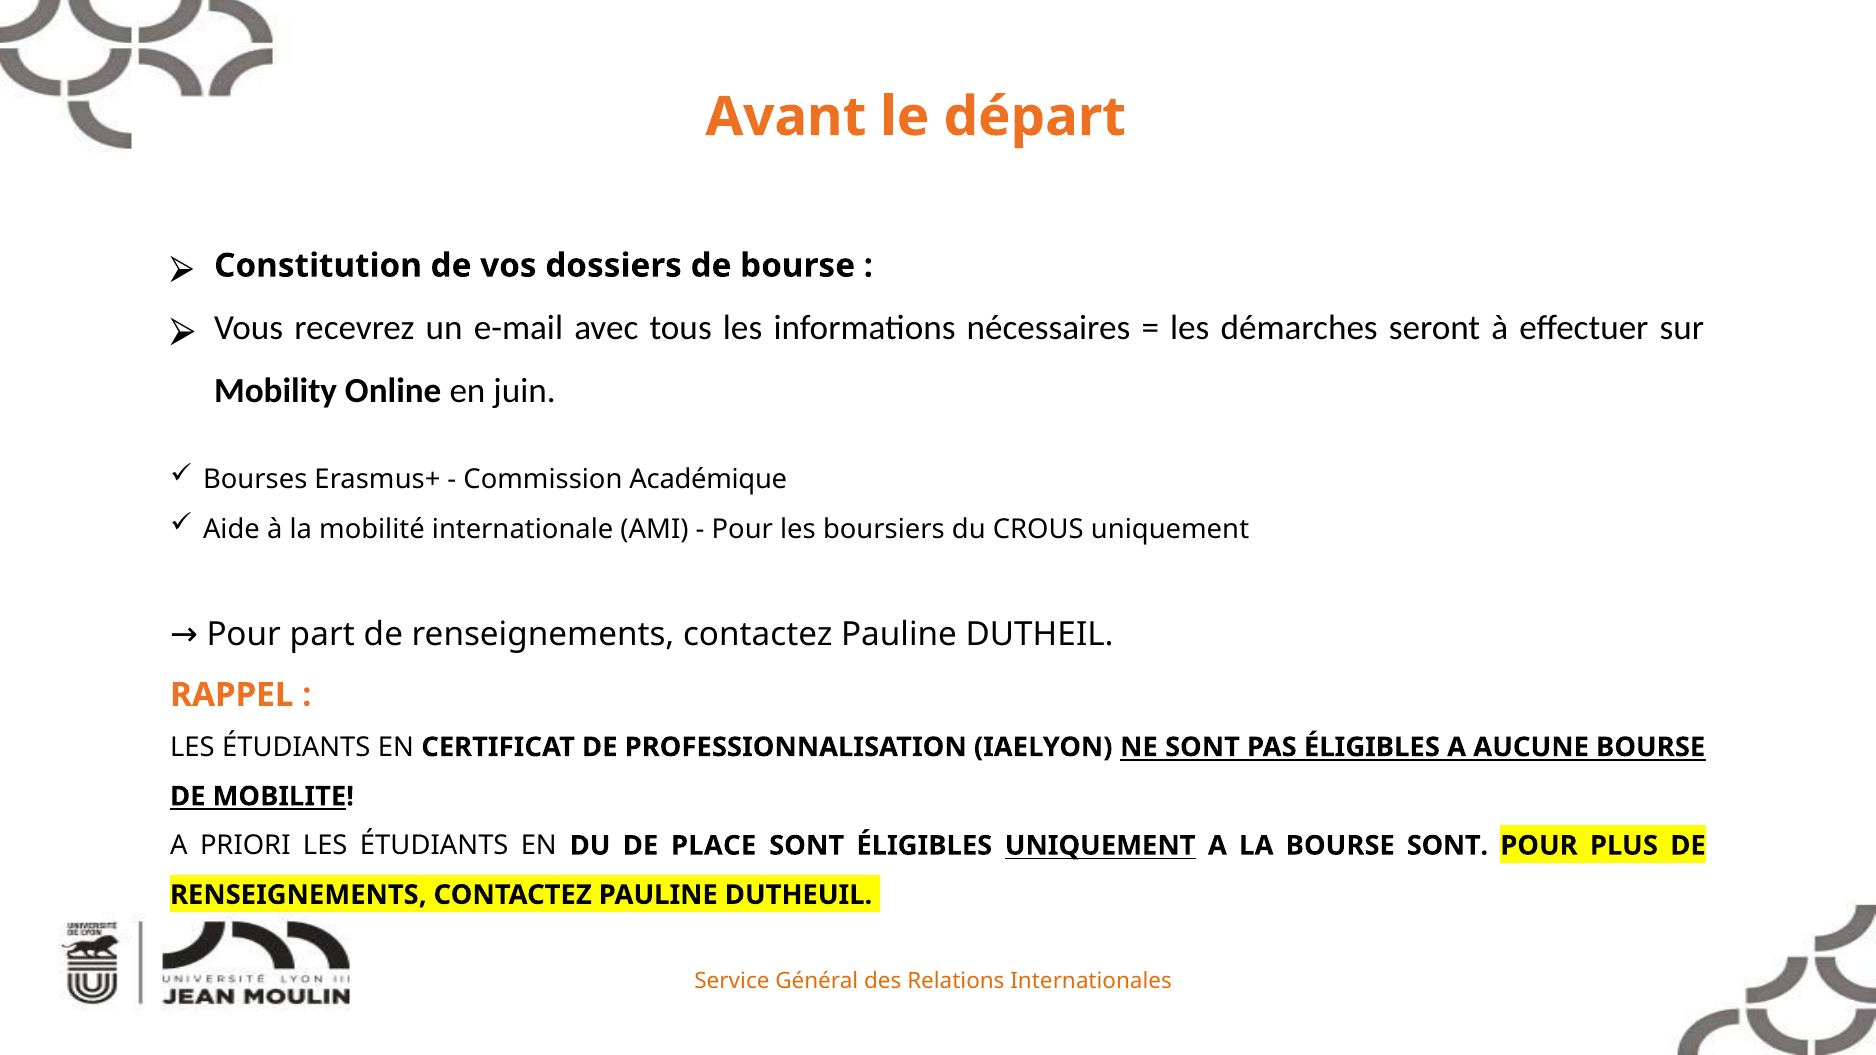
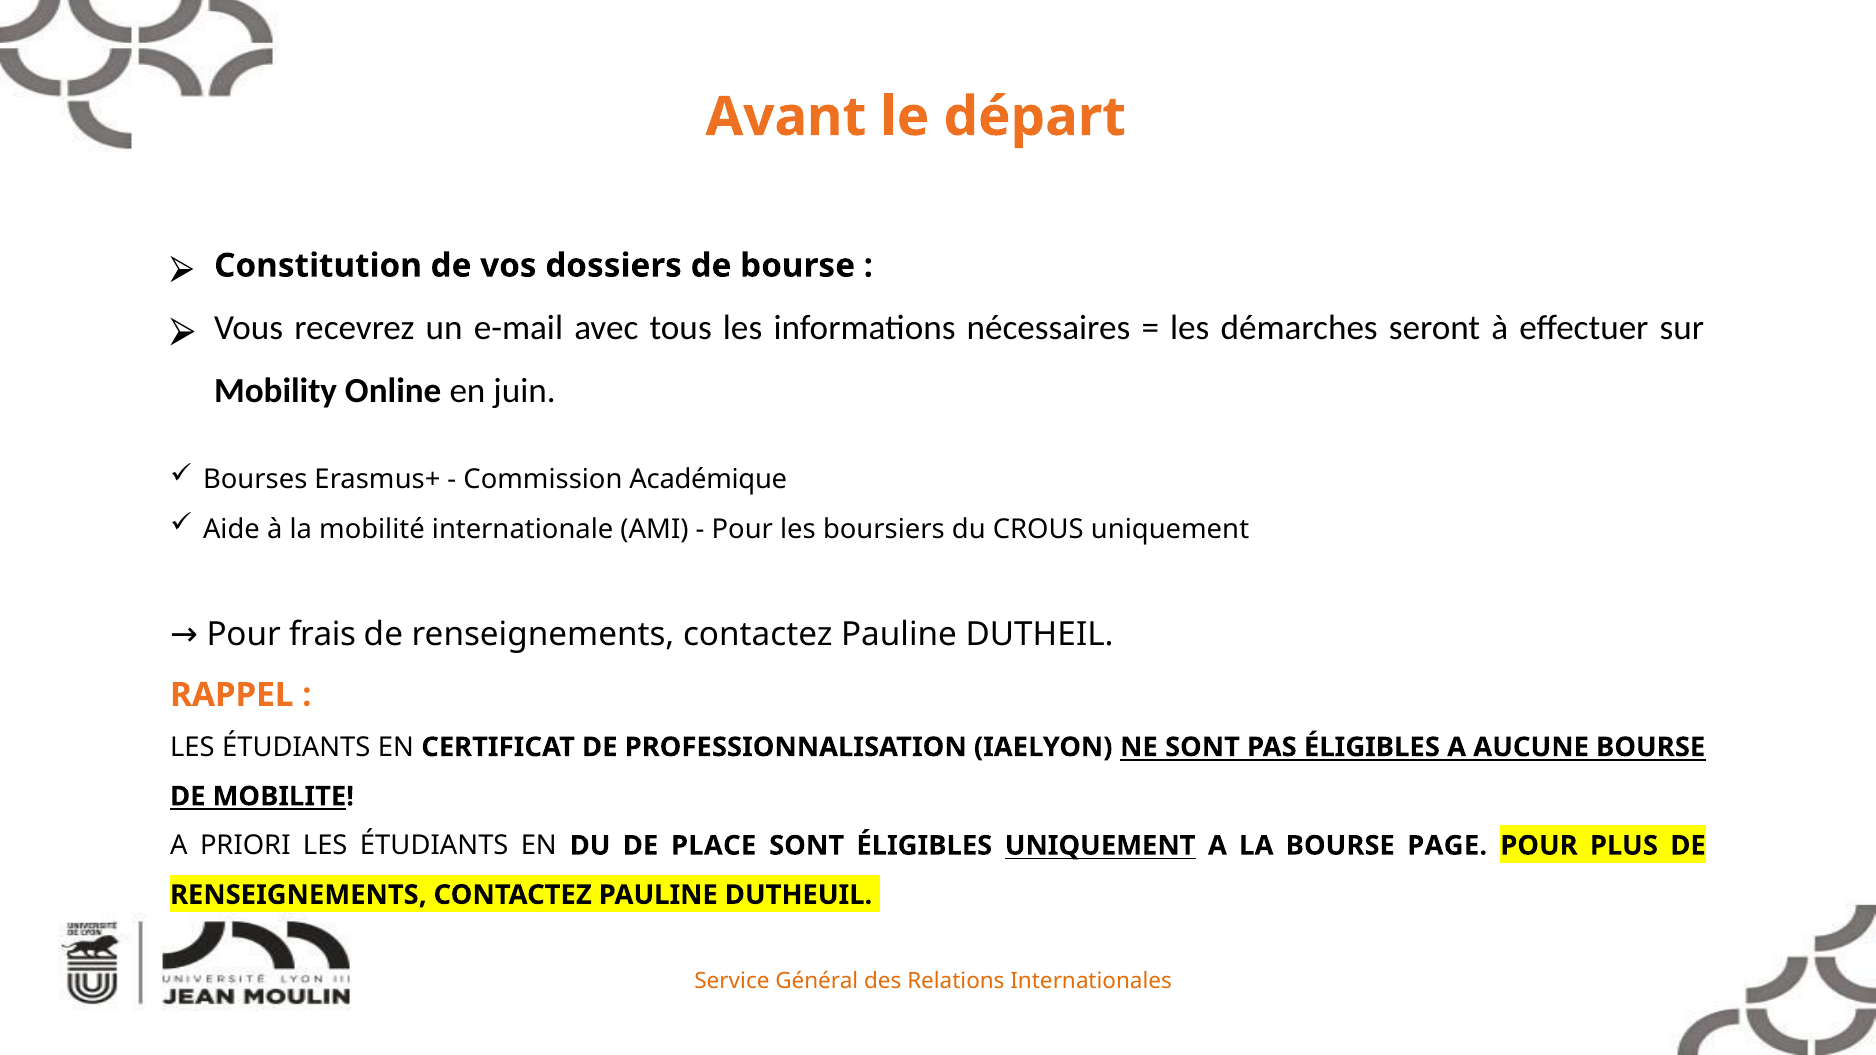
part: part -> frais (323, 635)
BOURSE SONT: SONT -> PAGE (1447, 846)
